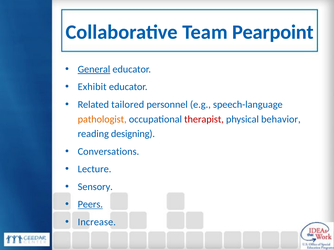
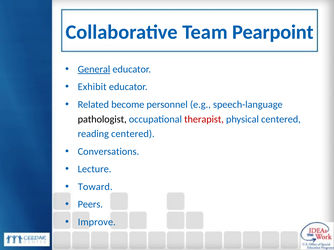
tailored: tailored -> become (128, 105)
pathologist colour: orange -> black (102, 119)
physical behavior: behavior -> centered (281, 119)
reading designing: designing -> centered (133, 134)
Sensory: Sensory -> Toward (95, 187)
Peers underline: present -> none (90, 205)
Increase: Increase -> Improve (97, 222)
